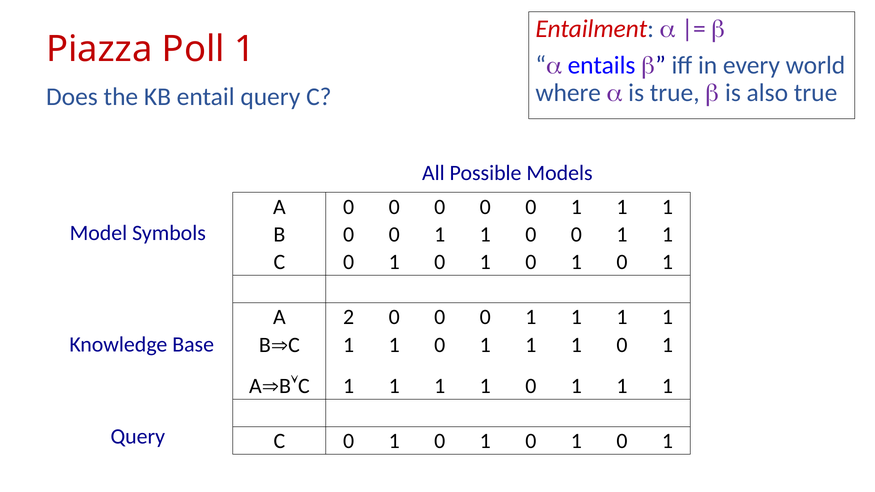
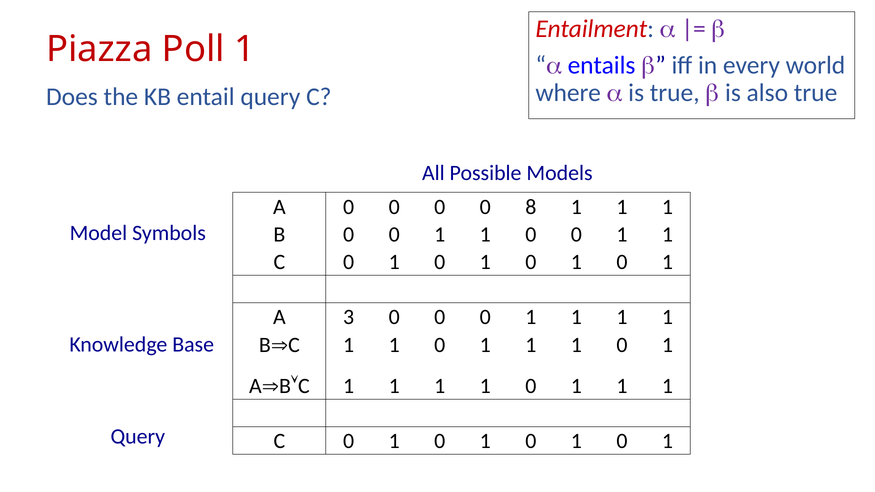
0: 0 -> 8 (531, 207)
2: 2 -> 3 (349, 317)
